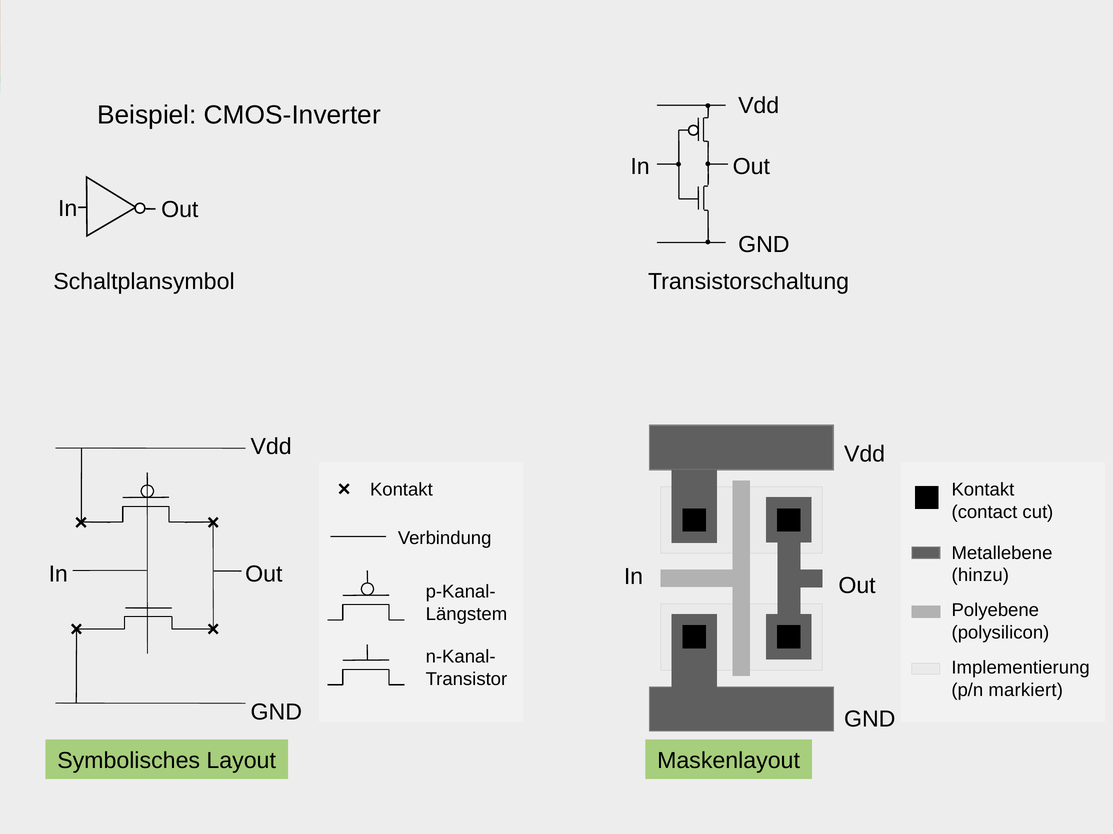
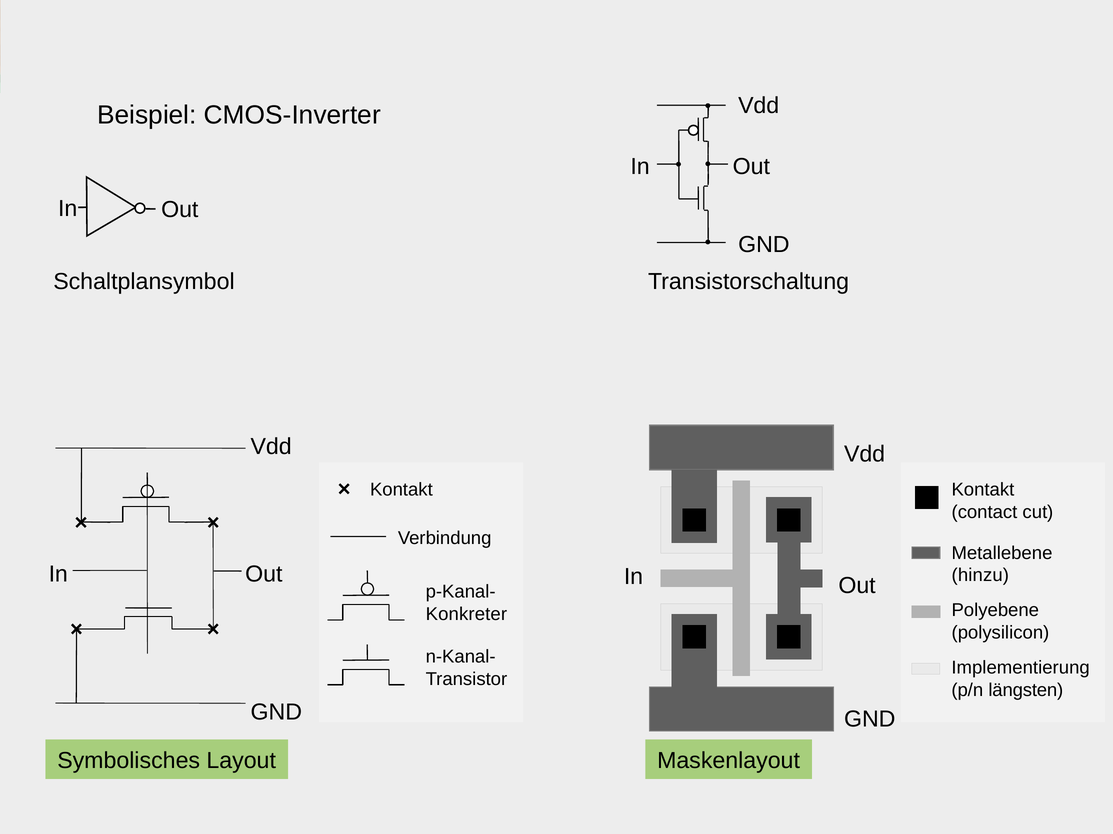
Längstem: Längstem -> Konkreter (466, 615)
markiert: markiert -> längsten (1026, 691)
